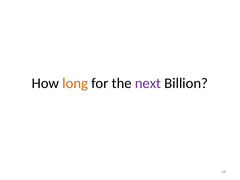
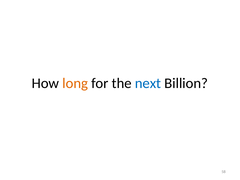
next colour: purple -> blue (148, 83)
